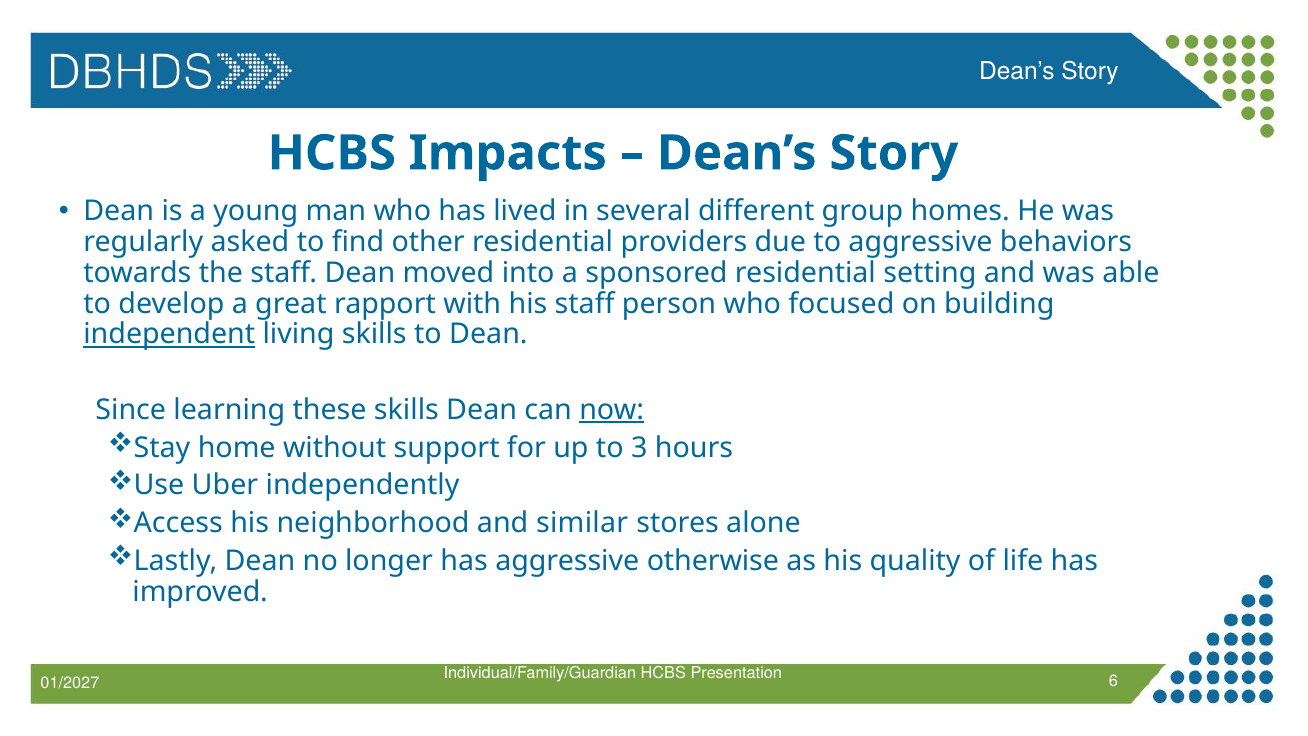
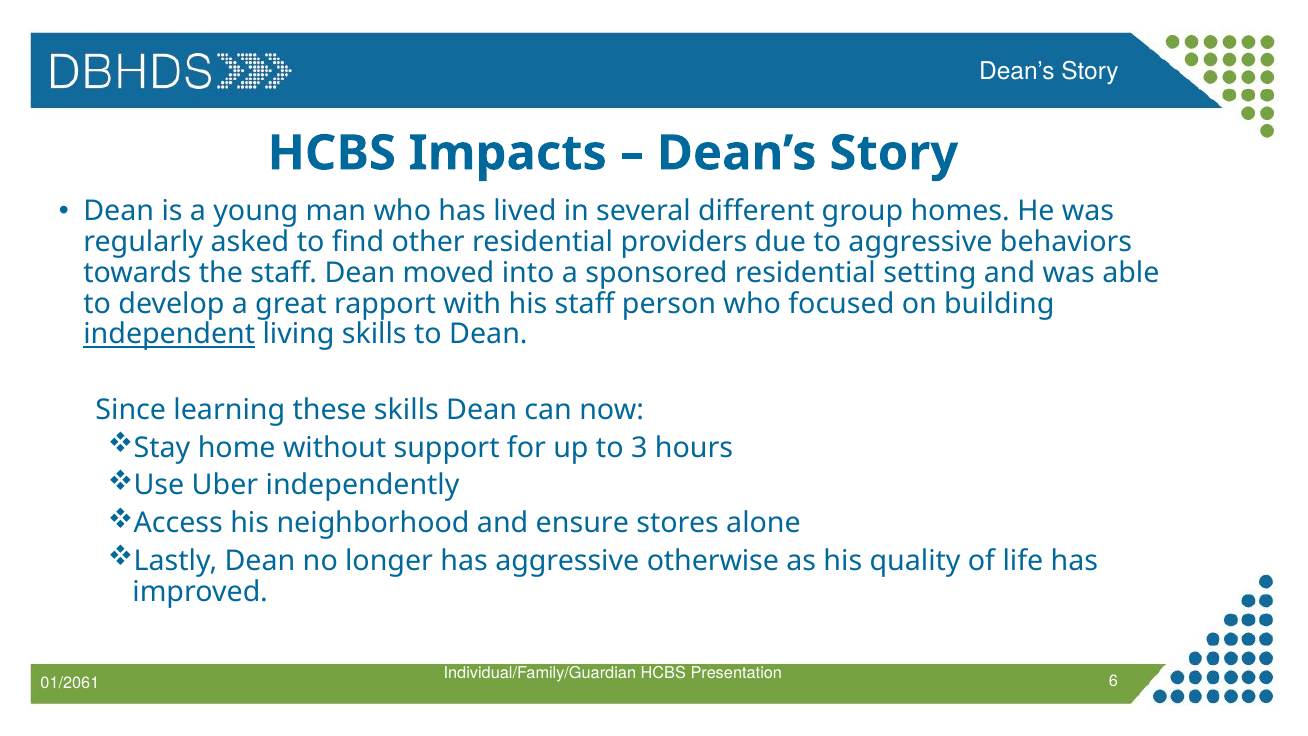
now underline: present -> none (612, 410)
similar: similar -> ensure (582, 523)
01/2027: 01/2027 -> 01/2061 (70, 683)
